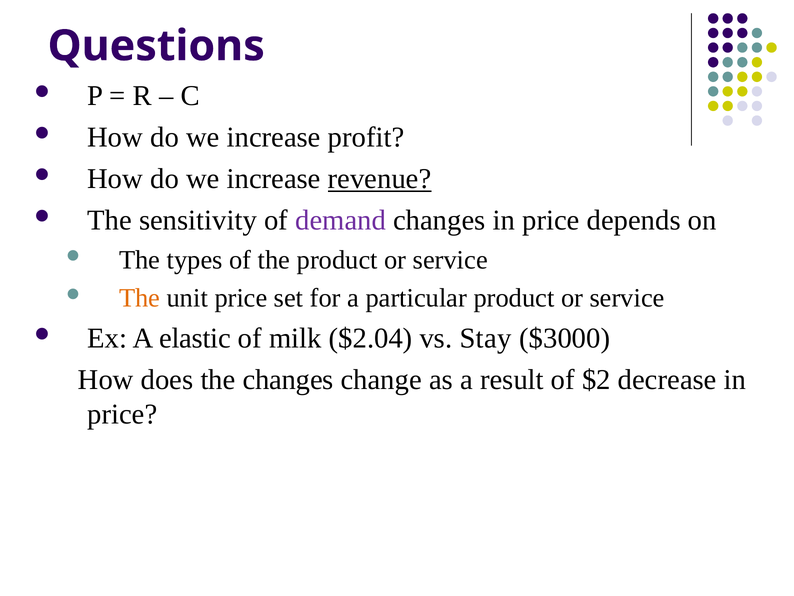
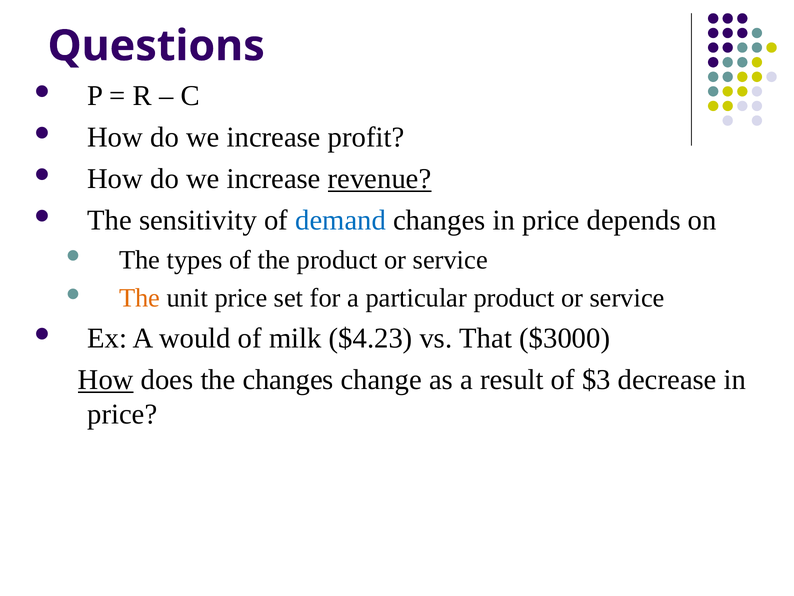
demand colour: purple -> blue (341, 220)
elastic: elastic -> would (195, 338)
$2.04: $2.04 -> $4.23 (371, 338)
Stay: Stay -> That (486, 338)
How underline: none -> present (106, 380)
$2: $2 -> $3 (596, 380)
